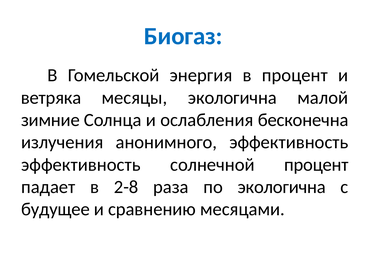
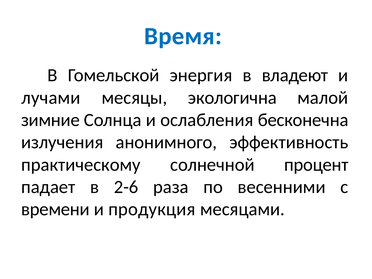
Биогаз: Биогаз -> Время (183, 36)
в процент: процент -> владеют (295, 75)
ветряка: ветряка -> лучами (51, 98)
эффективность: эффективность -> практическому (81, 165)
2-8: 2-8 -> 2-6 (126, 187)
по экологична: экологична -> весенними (282, 187)
будущее: будущее -> времени (55, 209)
сравнению: сравнению -> продукция (152, 209)
